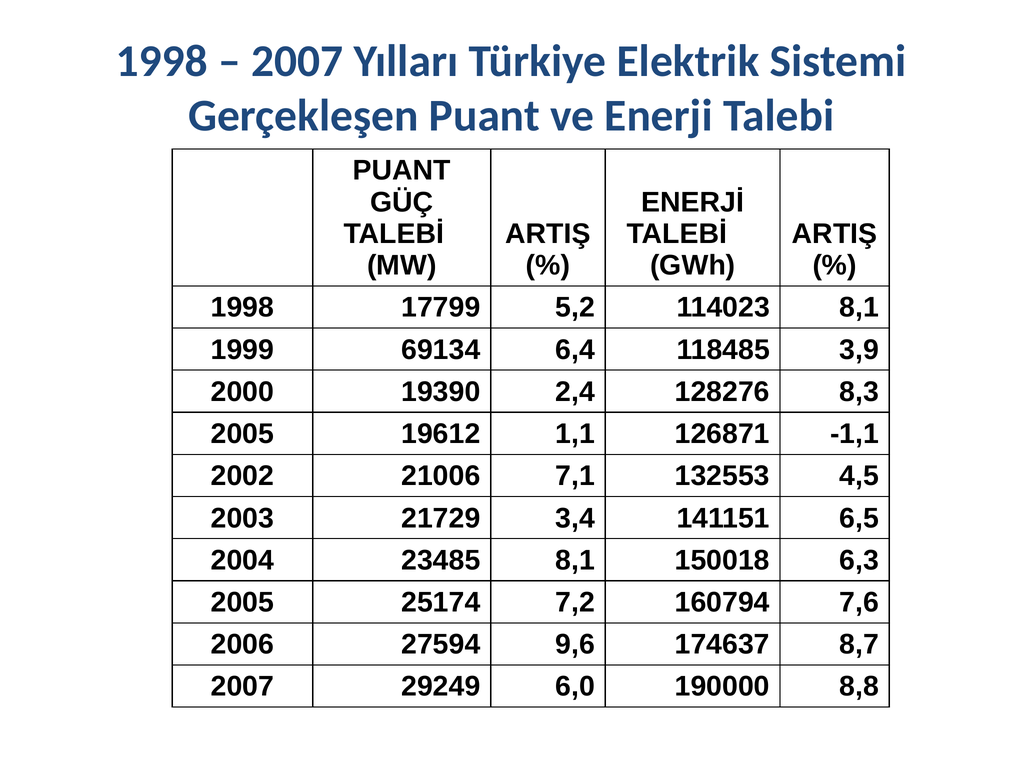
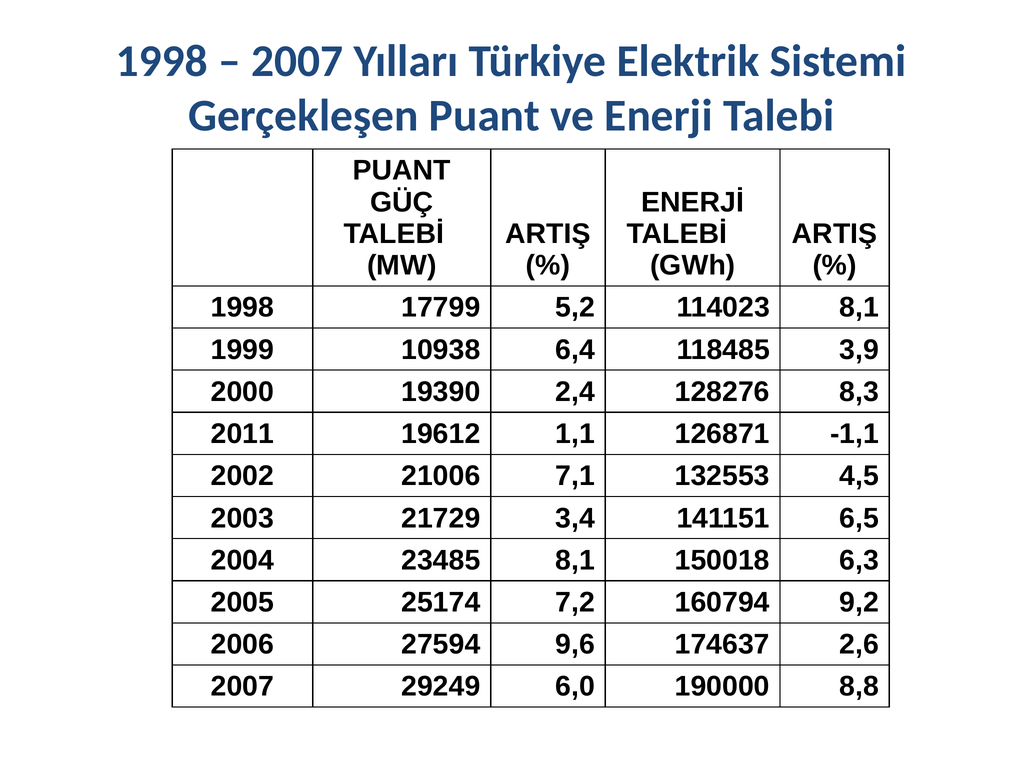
69134: 69134 -> 10938 (441, 350)
2005: 2005 -> 2011 (242, 434)
7,6: 7,6 -> 9,2 (859, 603)
8,7: 8,7 -> 2,6 (859, 645)
